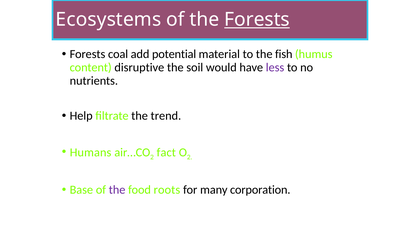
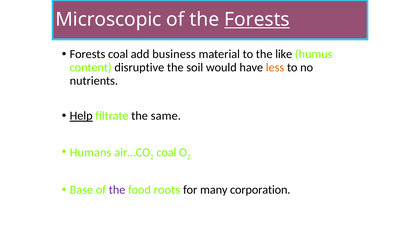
Ecosystems: Ecosystems -> Microscopic (109, 20)
potential: potential -> business (174, 54)
fish: fish -> like (284, 54)
less colour: purple -> orange (275, 68)
Help underline: none -> present (81, 116)
trend: trend -> same (166, 116)
fact: fact -> coal (166, 153)
